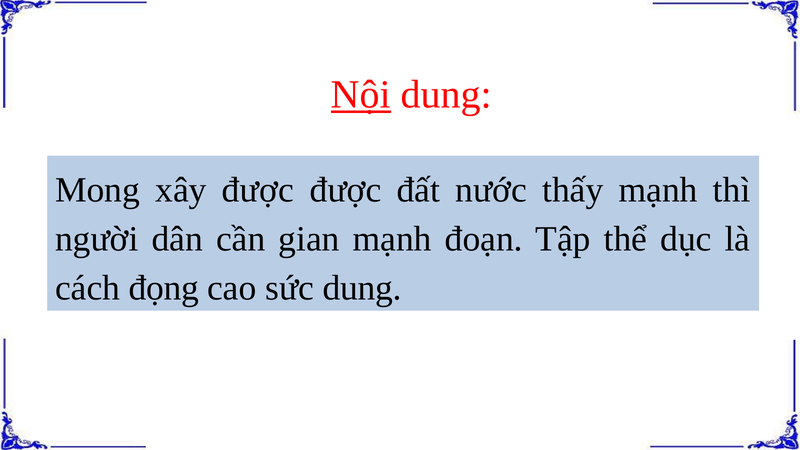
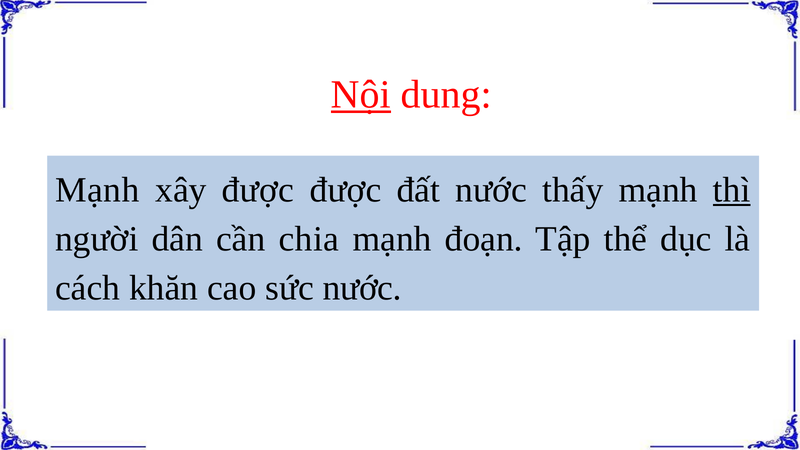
Mong: Mong -> Mạnh (97, 190)
thì underline: none -> present (732, 190)
gian: gian -> chia (309, 239)
đọng: đọng -> khăn (164, 288)
sức dung: dung -> nước (362, 288)
